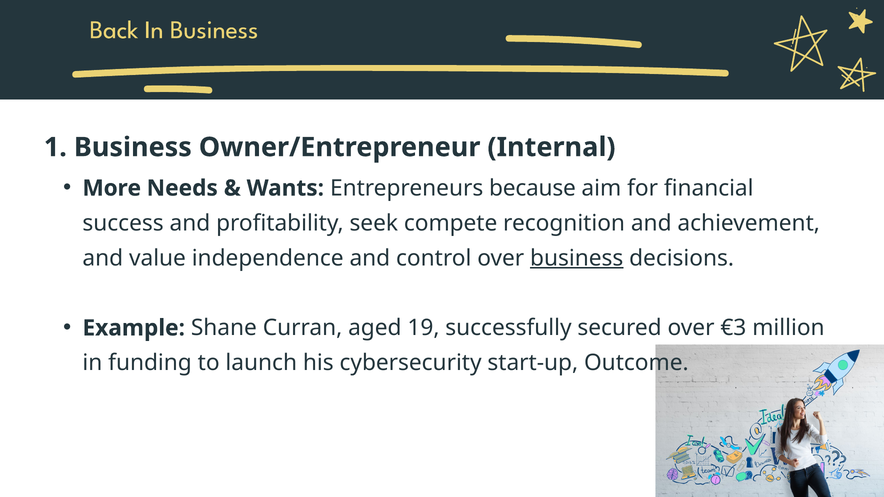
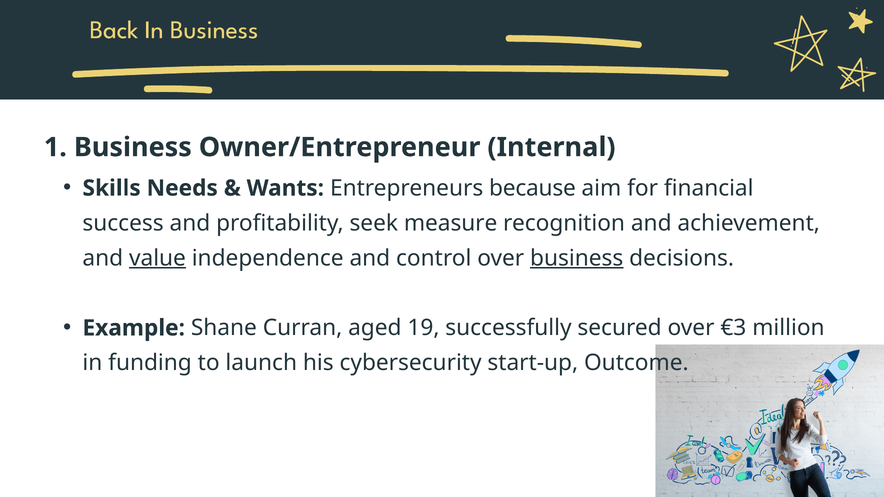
More: More -> Skills (112, 188)
compete: compete -> measure (451, 223)
value underline: none -> present (157, 258)
